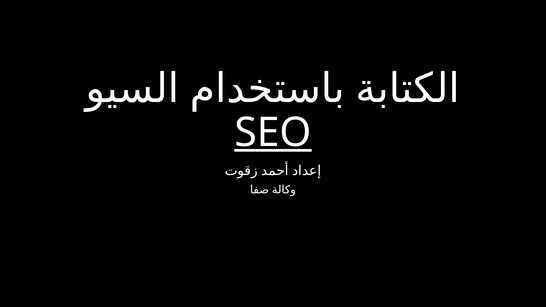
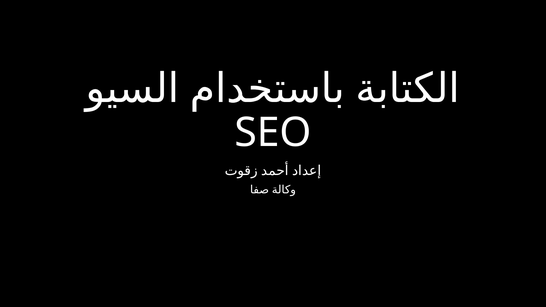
SEO underline: present -> none (273, 133)
